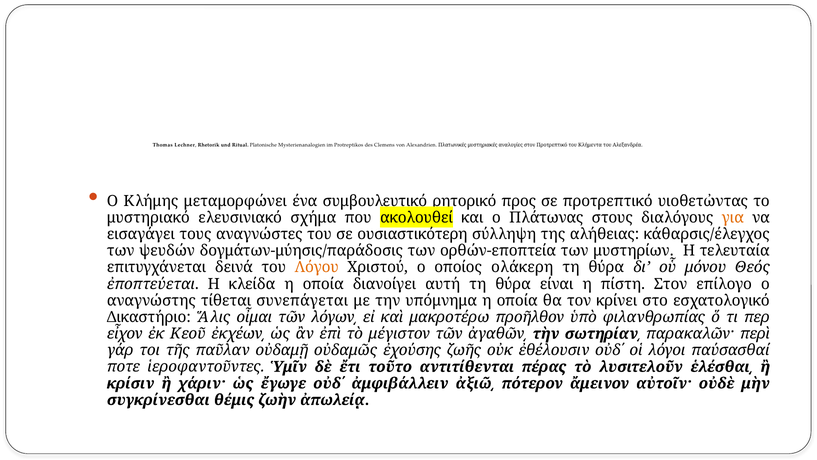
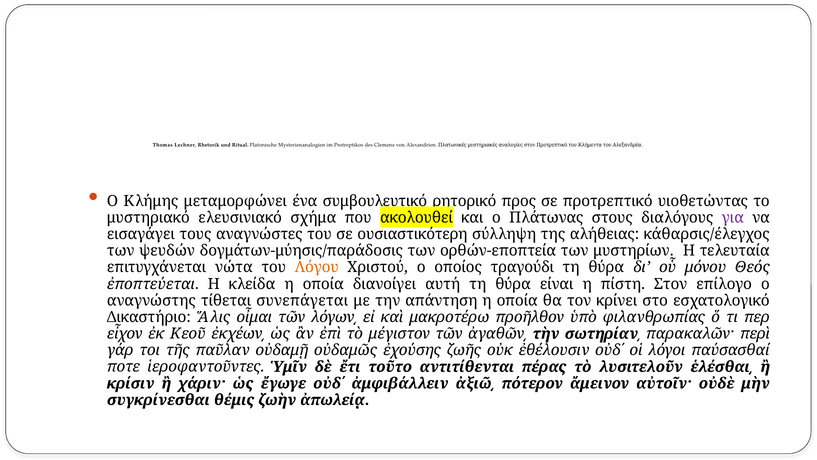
για colour: orange -> purple (733, 218)
δεινά: δεινά -> νώτα (234, 267)
ολάκερη: ολάκερη -> τραγούδι (522, 267)
υπόμνημα: υπόμνημα -> απάντηση (441, 300)
